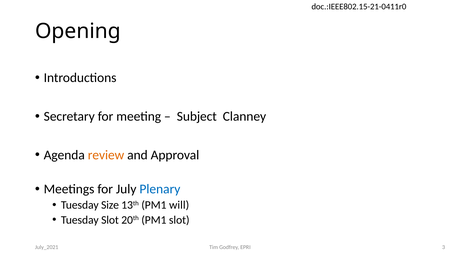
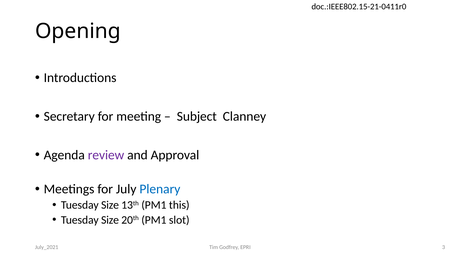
review colour: orange -> purple (106, 155)
will: will -> this (179, 205)
Slot: Slot -> Size (110, 220)
